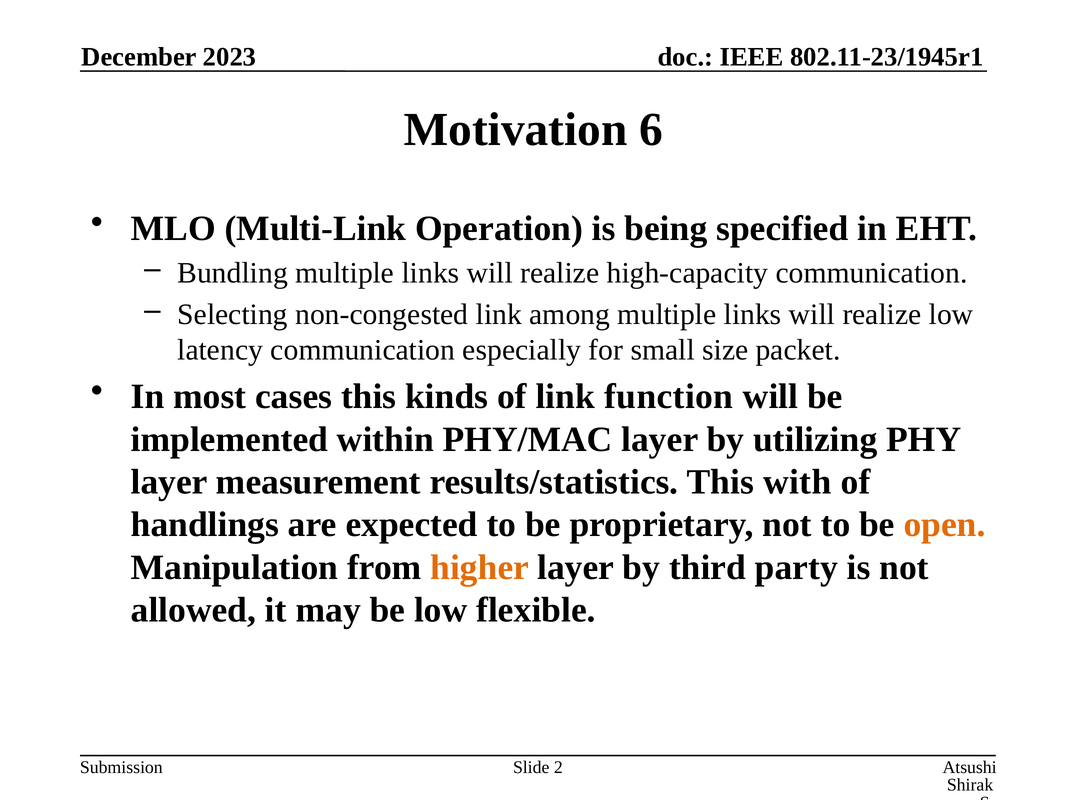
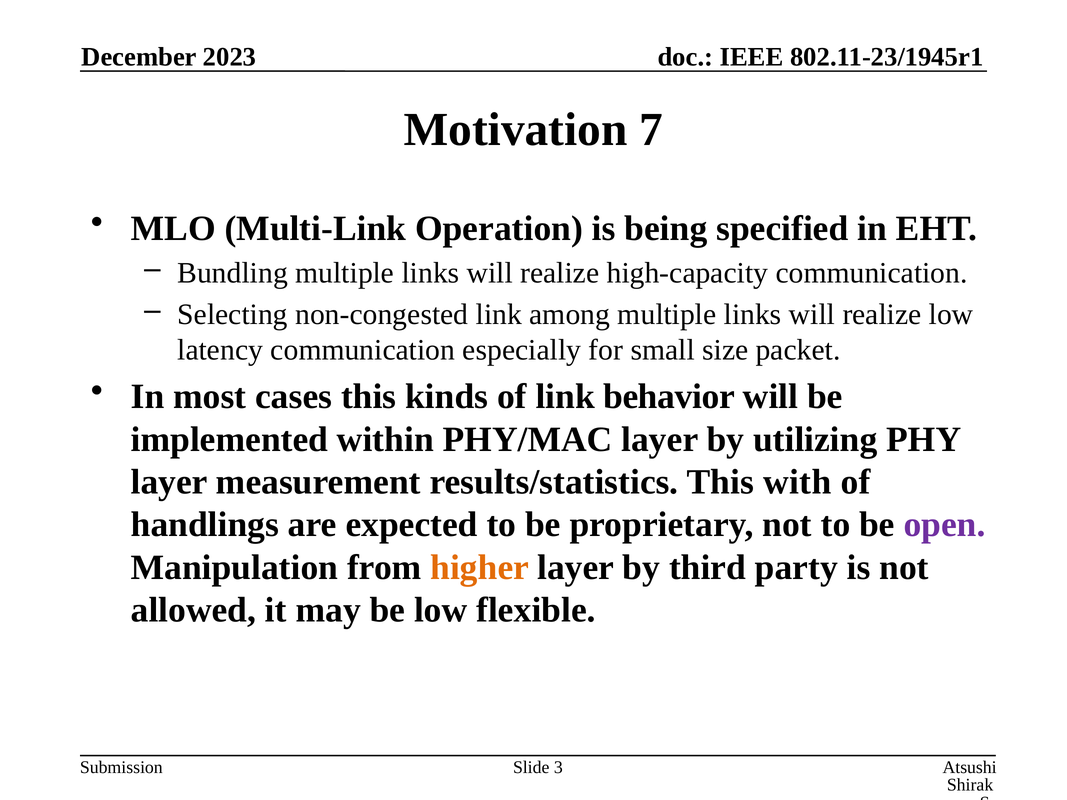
6: 6 -> 7 (651, 130)
function: function -> behavior (669, 397)
open colour: orange -> purple (945, 525)
2: 2 -> 3 (558, 768)
